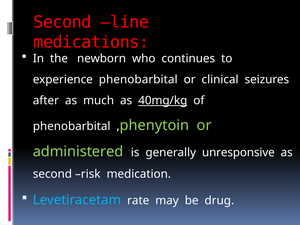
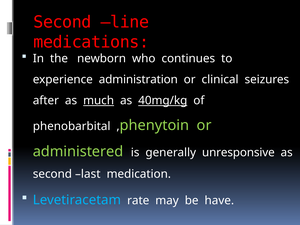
experience phenobarbital: phenobarbital -> administration (138, 79)
much underline: none -> present (99, 101)
risk: risk -> last (88, 174)
drug: drug -> have (219, 201)
